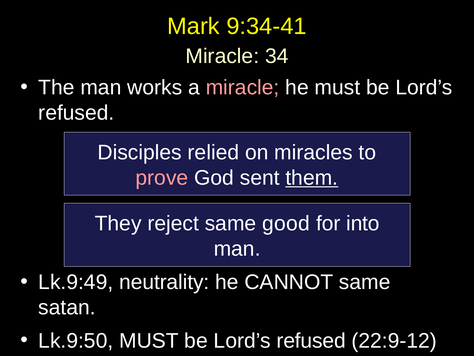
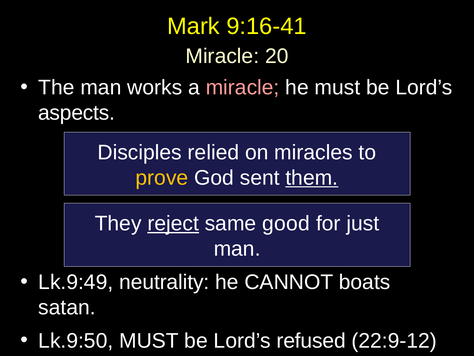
9:34-41: 9:34-41 -> 9:16-41 (267, 26)
34: 34 -> 20 (277, 56)
refused: refused -> aspects (76, 113)
prove colour: pink -> yellow (162, 177)
reject underline: none -> present (173, 223)
into: into -> just (363, 223)
CANNOT same: same -> boats (365, 282)
